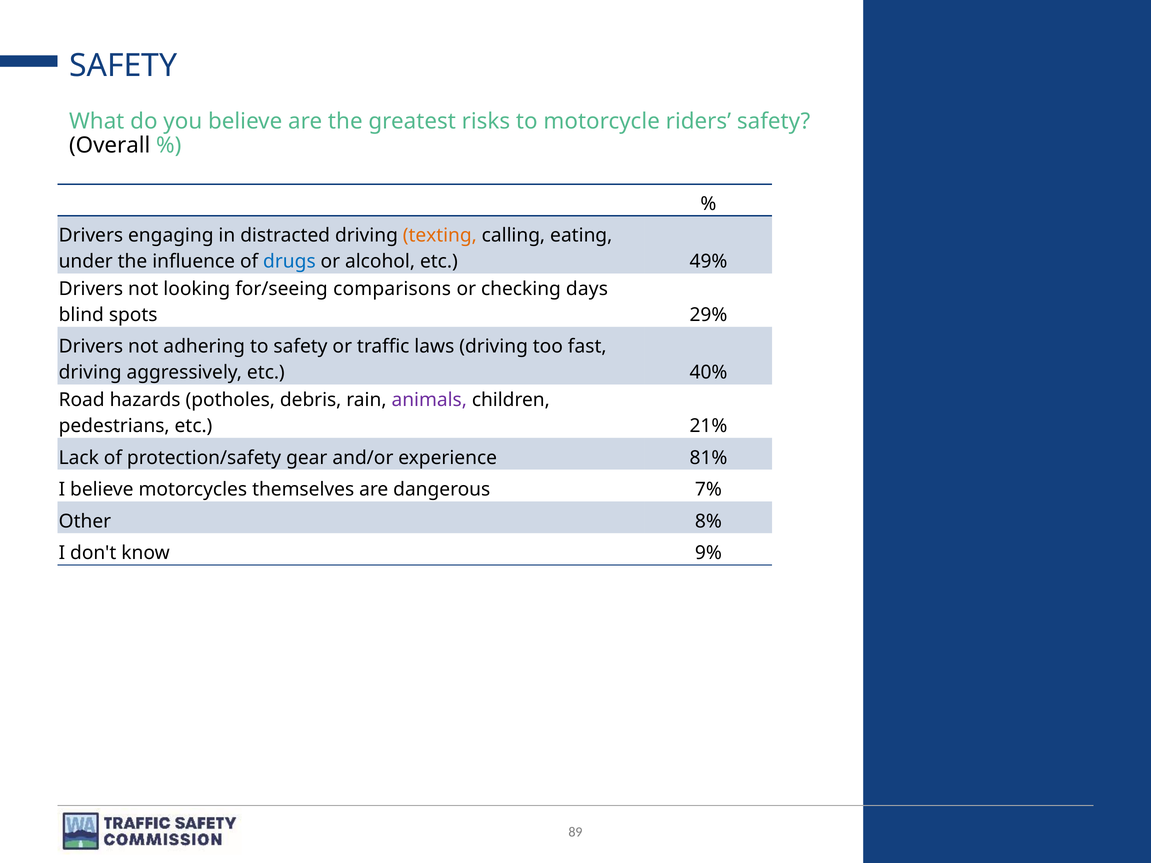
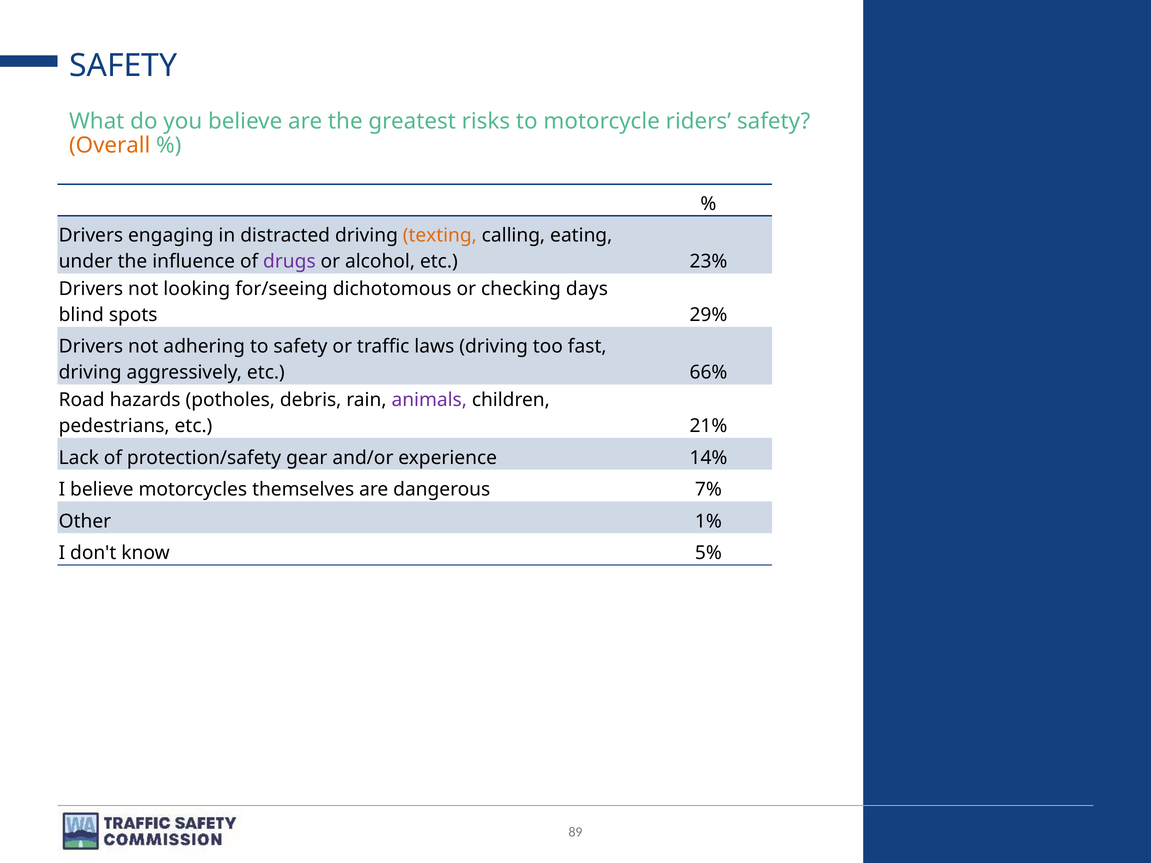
Overall colour: black -> orange (110, 146)
drugs colour: blue -> purple (289, 262)
49%: 49% -> 23% (708, 262)
comparisons: comparisons -> dichotomous (392, 289)
40%: 40% -> 66% (708, 373)
81%: 81% -> 14% (708, 458)
8%: 8% -> 1% (708, 521)
9%: 9% -> 5% (708, 553)
